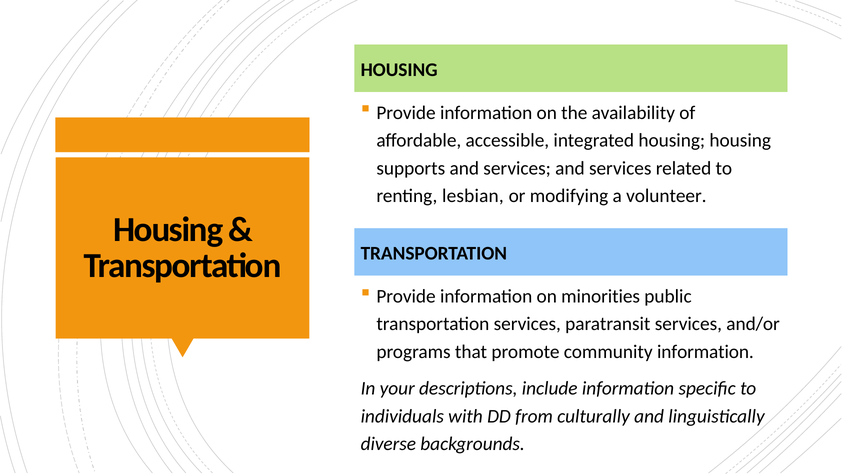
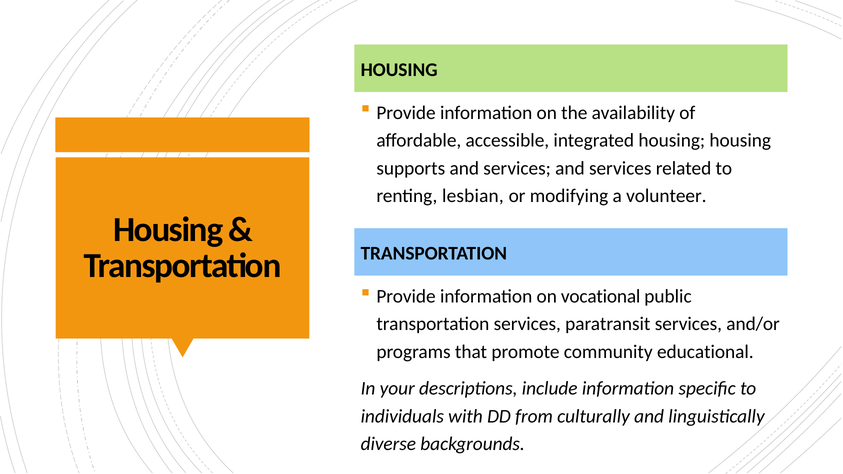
minorities: minorities -> vocational (601, 296)
community information: information -> educational (705, 352)
